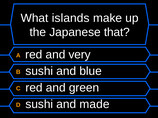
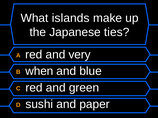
that: that -> ties (117, 32)
B sushi: sushi -> when (39, 71)
made: made -> paper (95, 105)
